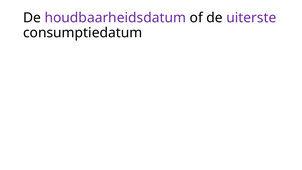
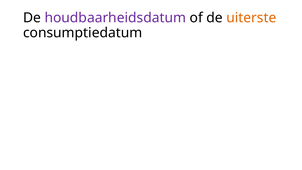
uiterste colour: purple -> orange (251, 18)
